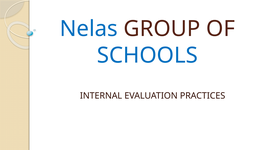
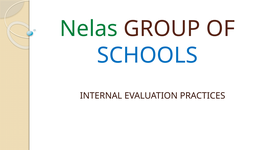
Nelas colour: blue -> green (89, 29)
